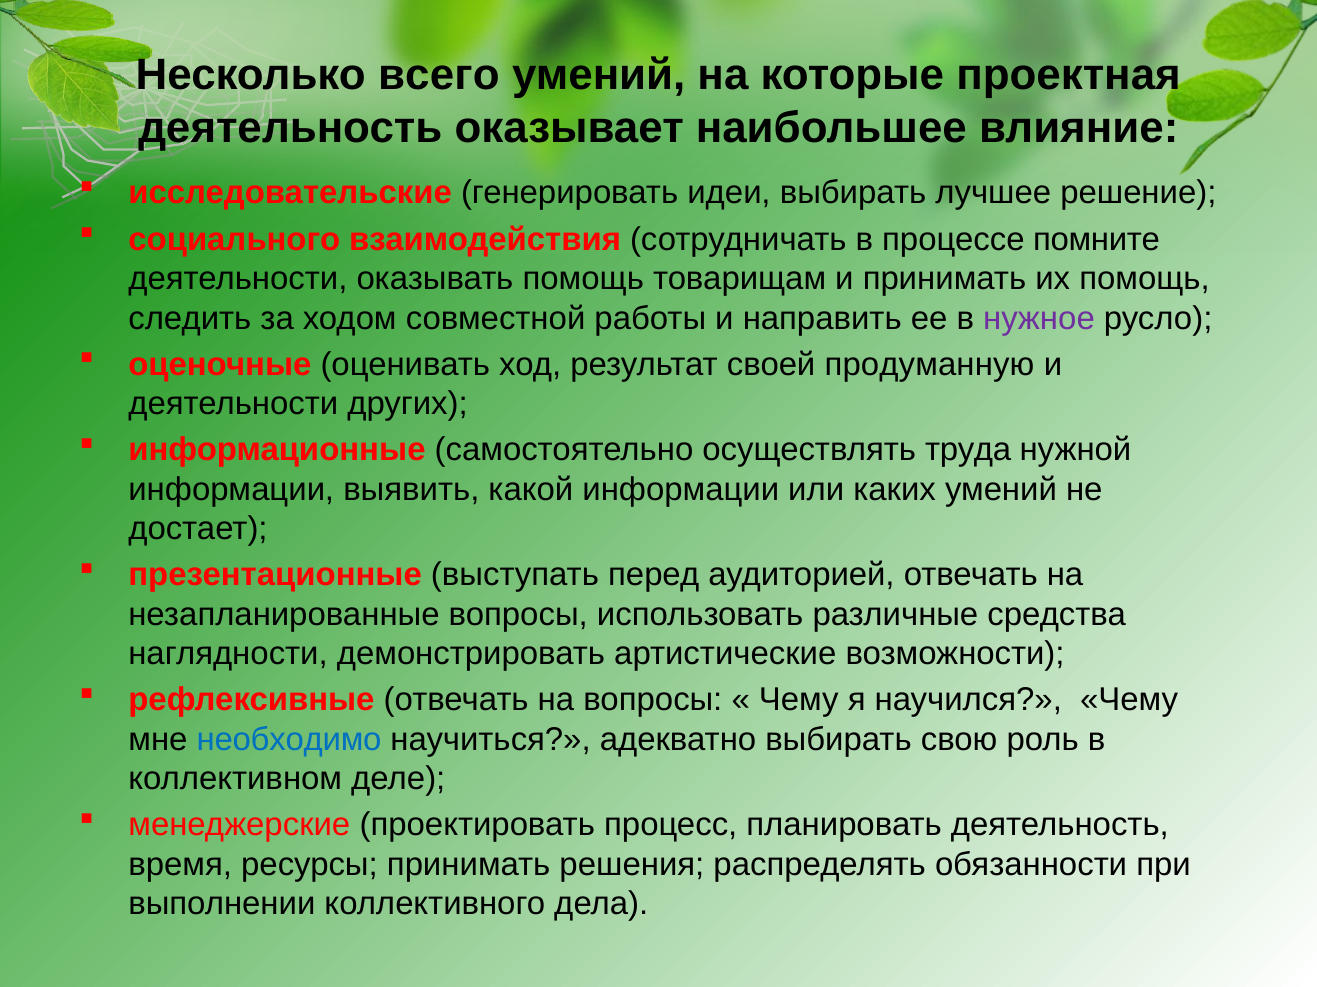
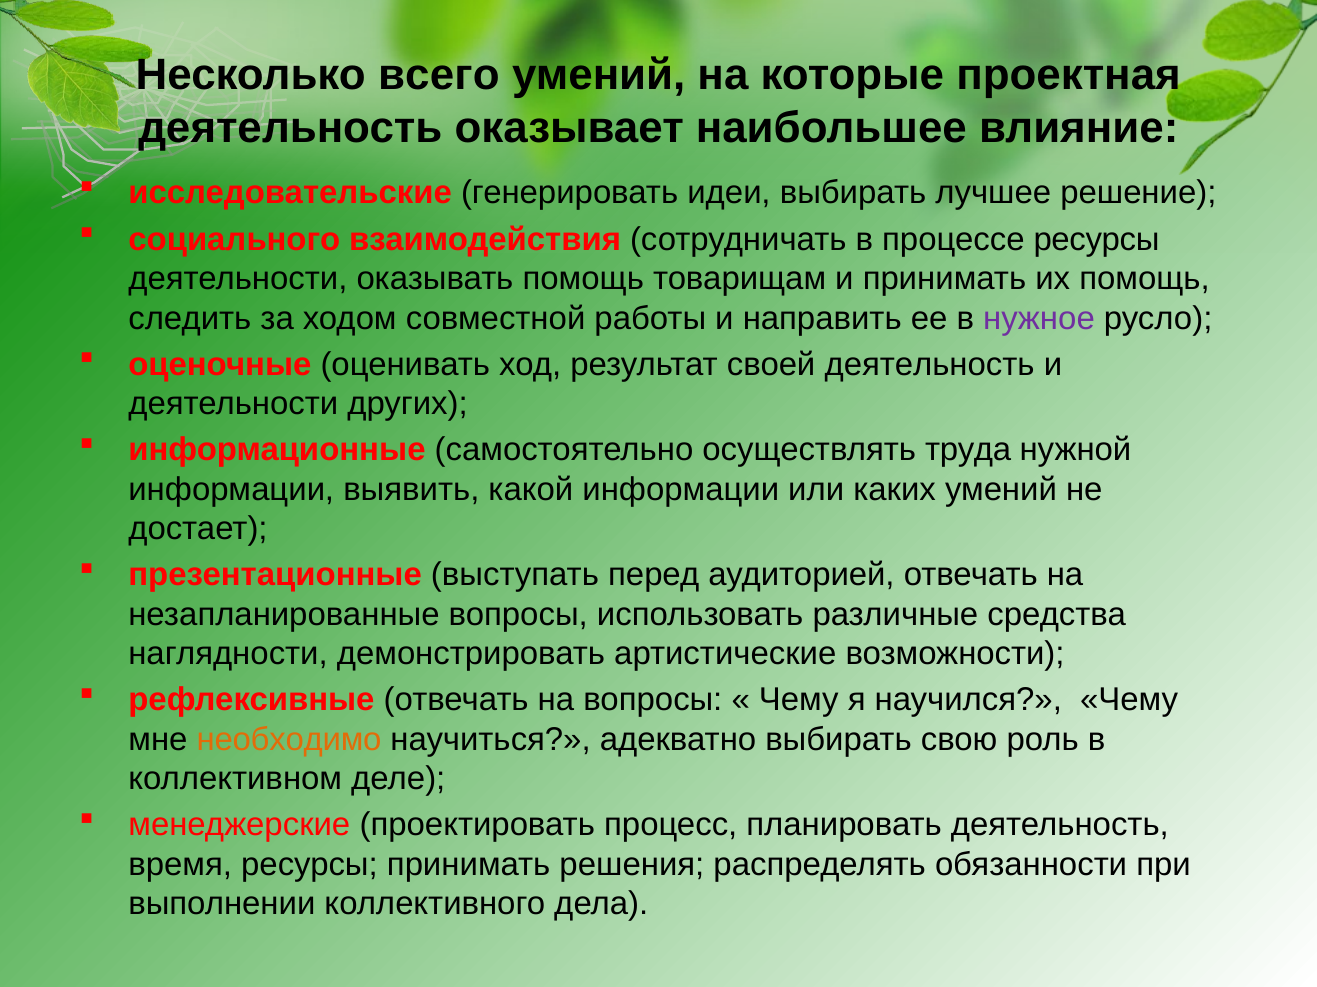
процессе помните: помните -> ресурсы (1097, 239)
своей продуманную: продуманную -> деятельность (930, 364)
необходимо colour: blue -> orange (289, 740)
